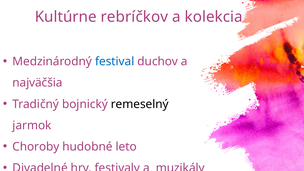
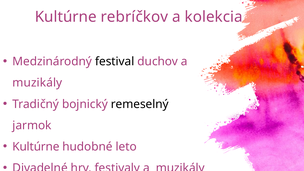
festival colour: blue -> black (115, 62)
najväčšia: najväčšia -> muzikály (37, 83)
Choroby: Choroby -> Kultúrne (36, 147)
